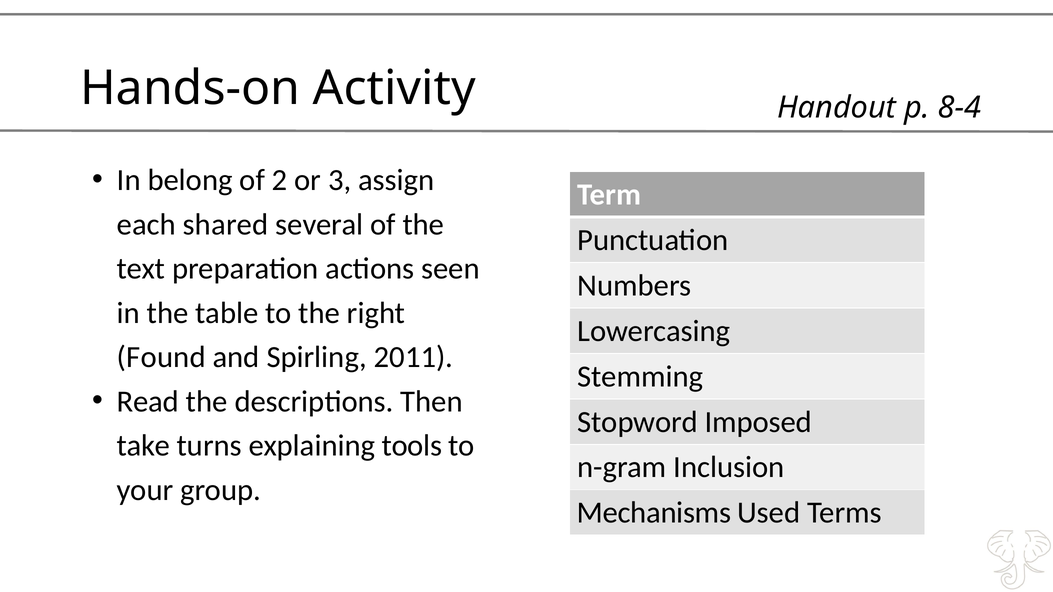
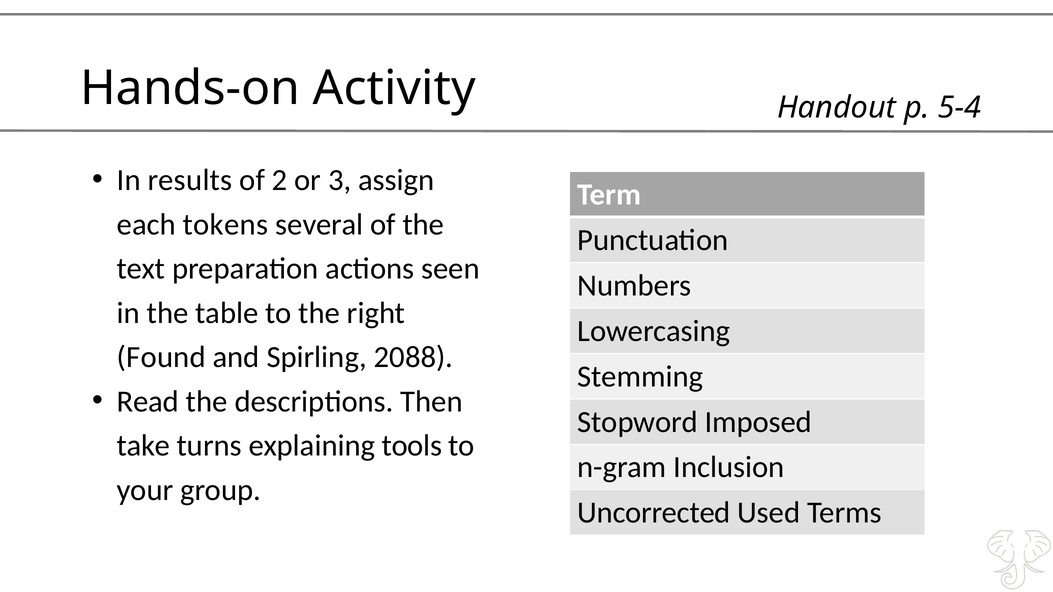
8-4: 8-4 -> 5-4 (959, 108)
belong: belong -> results (190, 180)
shared: shared -> tokens (226, 225)
2011: 2011 -> 2088 (414, 357)
Mechanisms: Mechanisms -> Uncorrected (654, 513)
